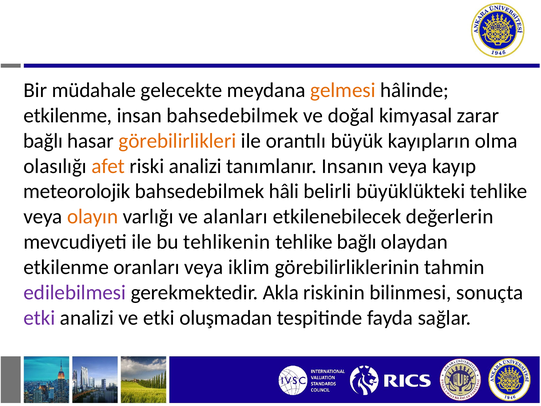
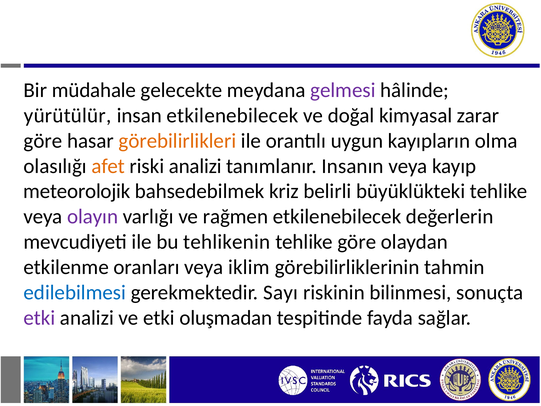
gelmesi colour: orange -> purple (343, 90)
etkilenme: etkilenme -> yürütülür (68, 115)
insan bahsedebilmek: bahsedebilmek -> etkilenebilecek (232, 115)
bağlı: bağlı -> göre (43, 141)
büyük: büyük -> uygun (357, 141)
hâli: hâli -> kriz (284, 191)
olayın colour: orange -> purple (93, 216)
alanları: alanları -> rağmen (235, 216)
tehlike bağlı: bağlı -> göre (357, 242)
edilebilmesi colour: purple -> blue (75, 292)
Akla: Akla -> Sayı (281, 292)
